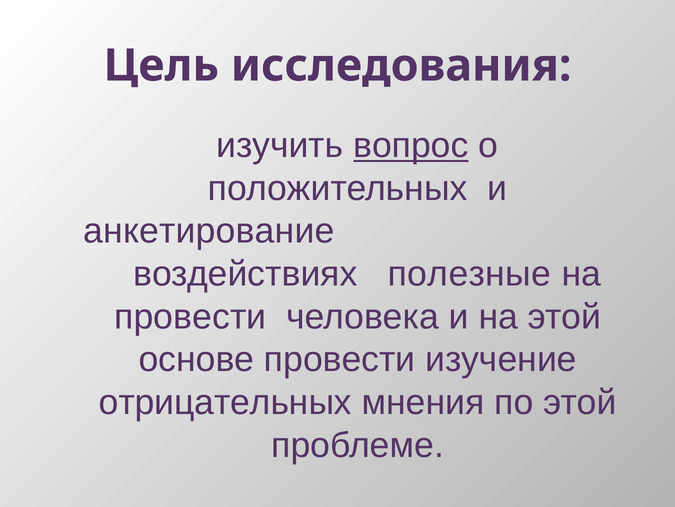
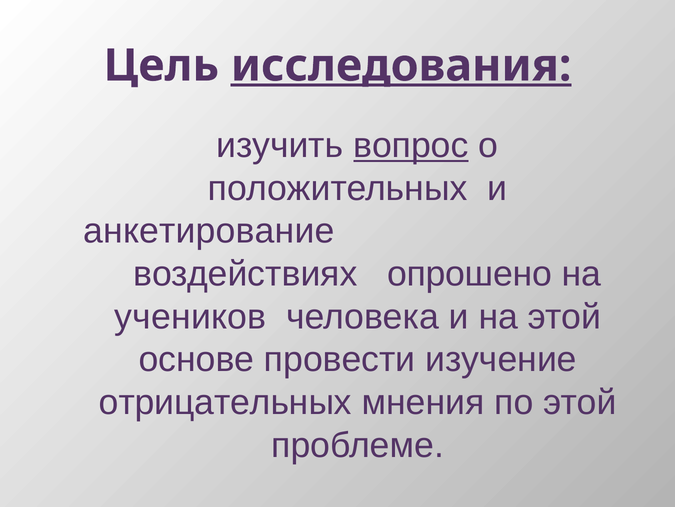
исследования underline: none -> present (401, 66)
полезные: полезные -> опрошено (470, 274)
провести: провести -> учеников (190, 316)
